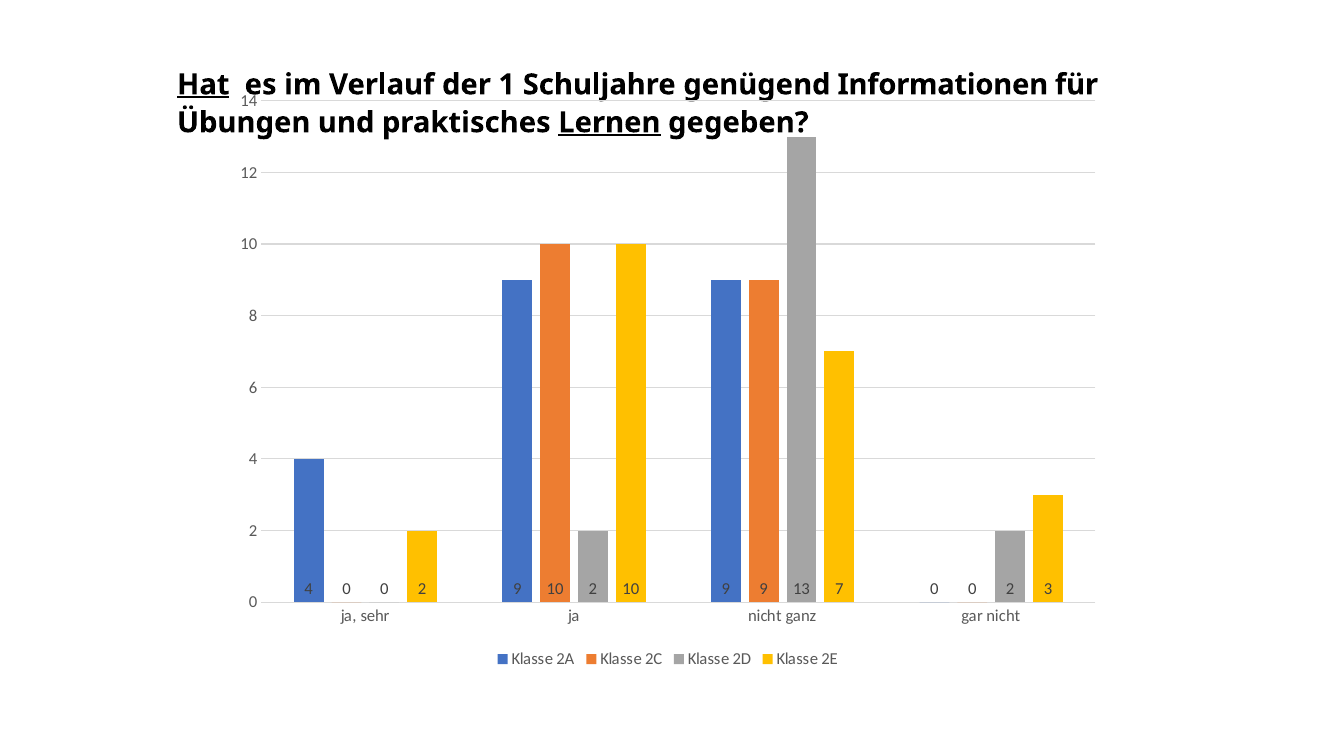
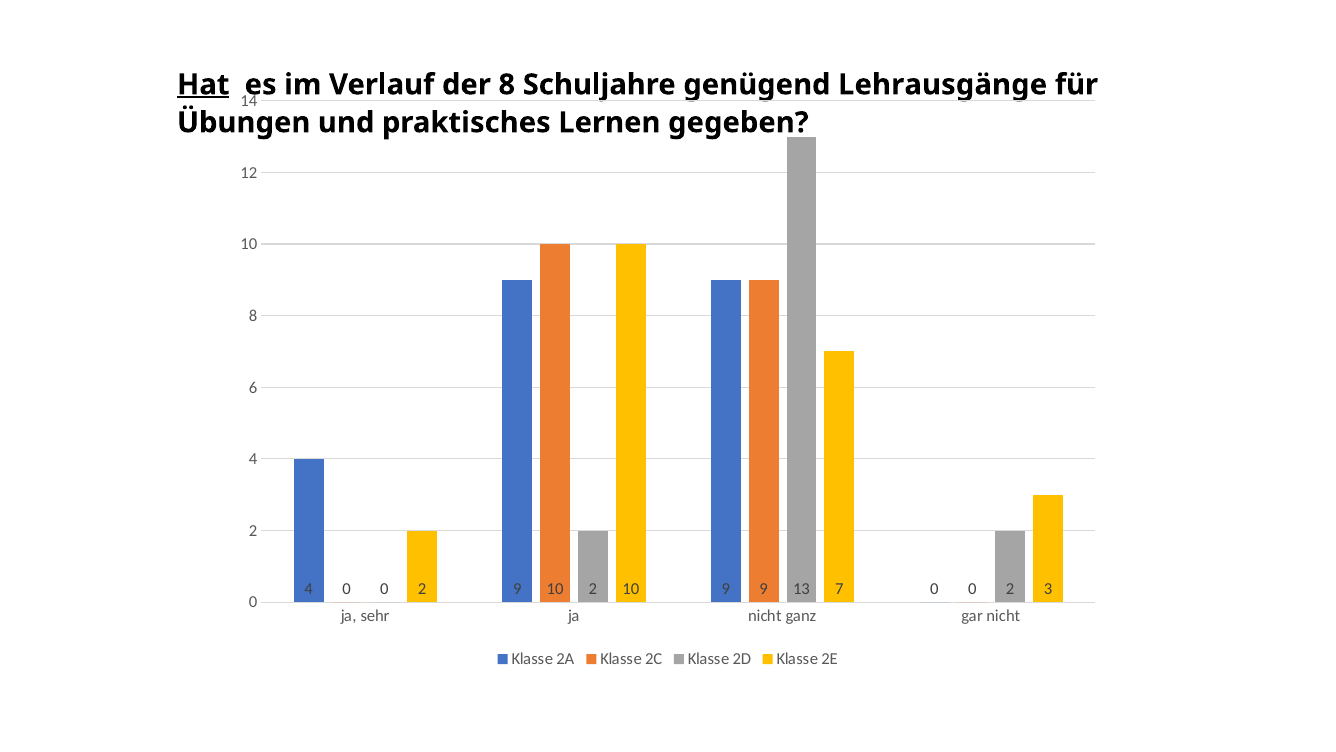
der 1: 1 -> 8 (507, 85)
Informationen: Informationen -> Lehrausgänge (943, 85)
Lernen underline: present -> none (609, 123)
